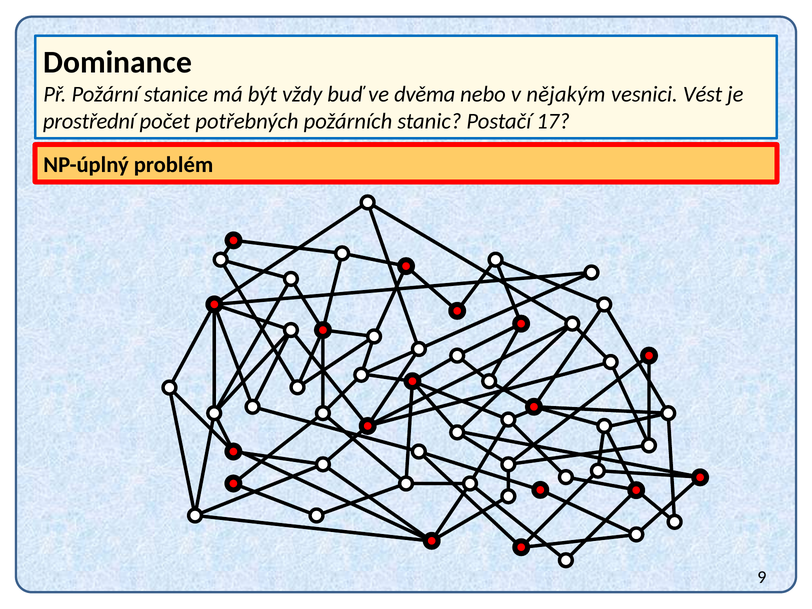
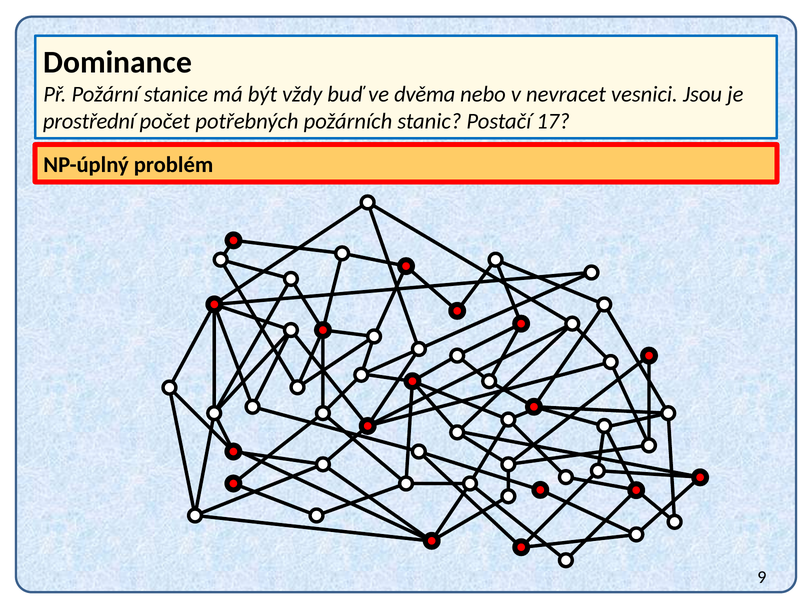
nějakým: nějakým -> nevracet (566, 94)
Vést: Vést -> Jsou (703, 94)
